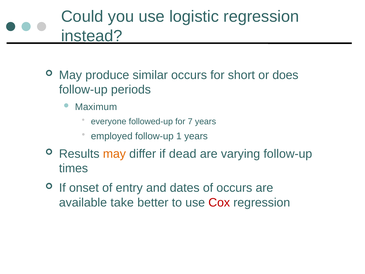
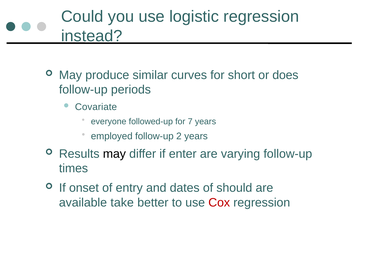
similar occurs: occurs -> curves (189, 75)
Maximum: Maximum -> Covariate (96, 107)
1: 1 -> 2 (179, 136)
may colour: orange -> black (114, 154)
dead: dead -> enter (183, 154)
of occurs: occurs -> should (234, 188)
